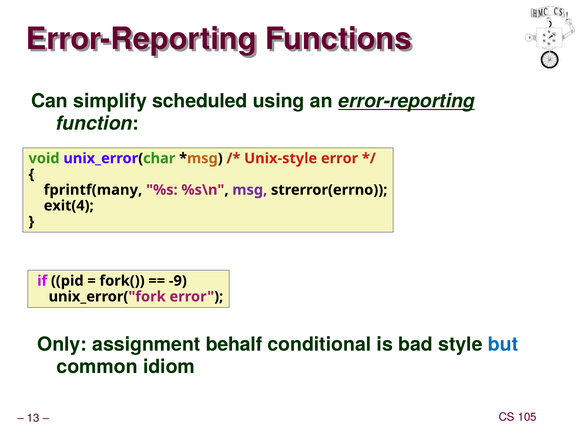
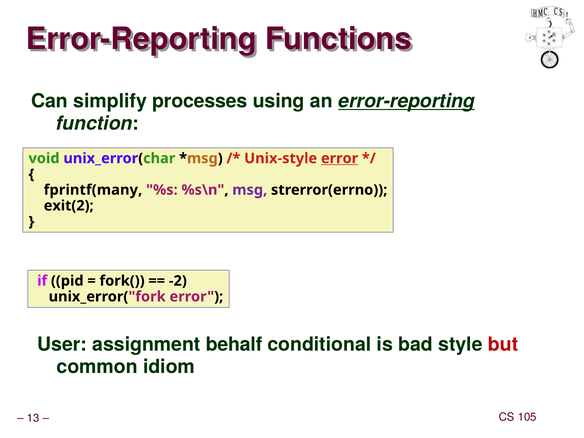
scheduled: scheduled -> processes (200, 101)
error underline: none -> present (340, 158)
exit(4: exit(4 -> exit(2 (69, 206)
-9: -9 -> -2 (178, 281)
Only: Only -> User (62, 344)
but colour: blue -> red (503, 344)
